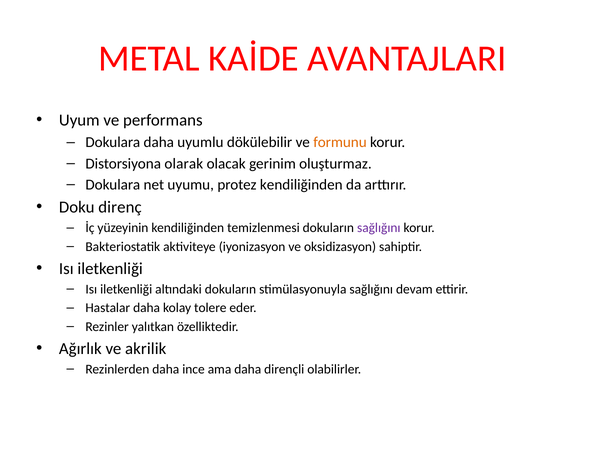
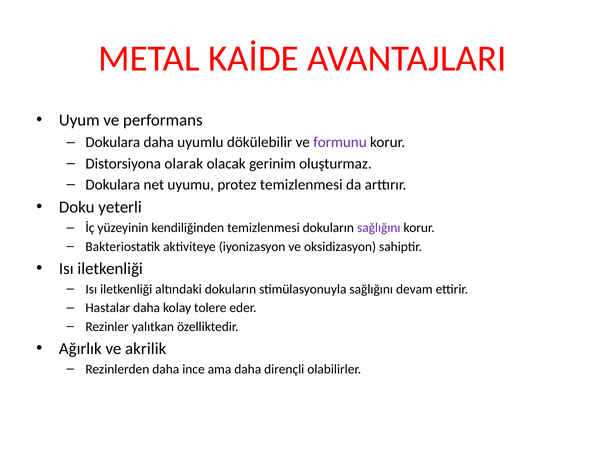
formunu colour: orange -> purple (340, 142)
protez kendiliğinden: kendiliğinden -> temizlenmesi (301, 185)
direnç: direnç -> yeterli (120, 207)
